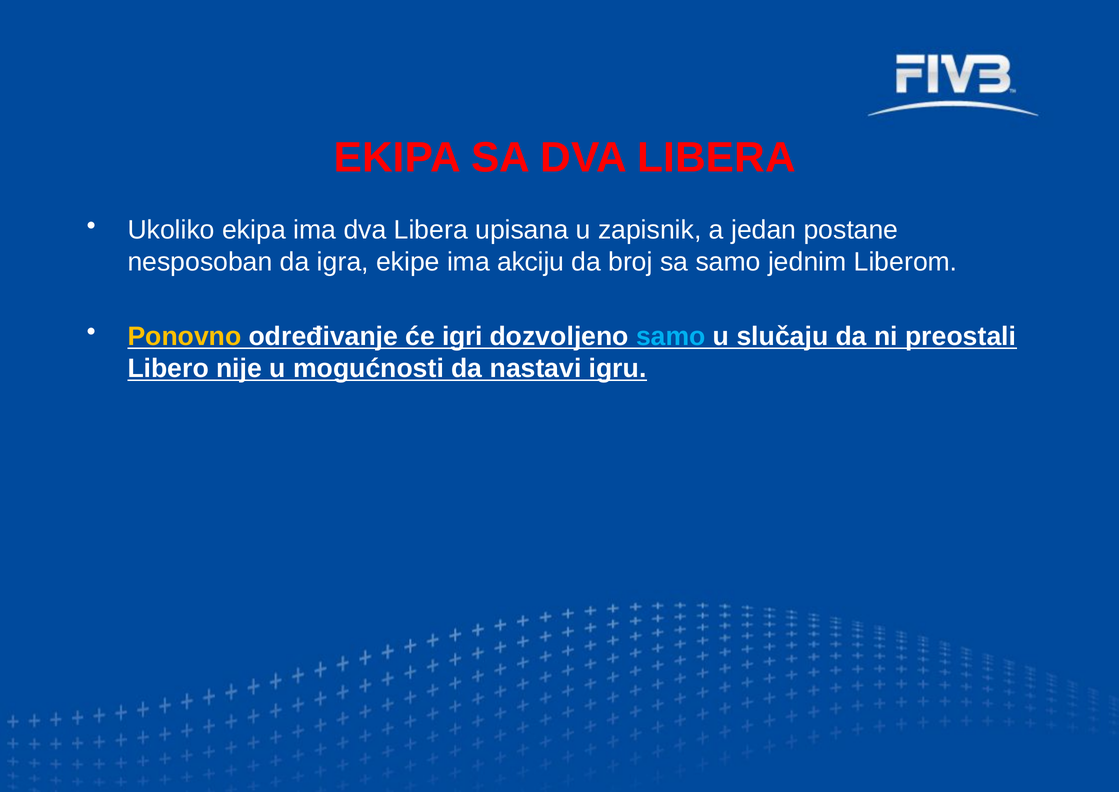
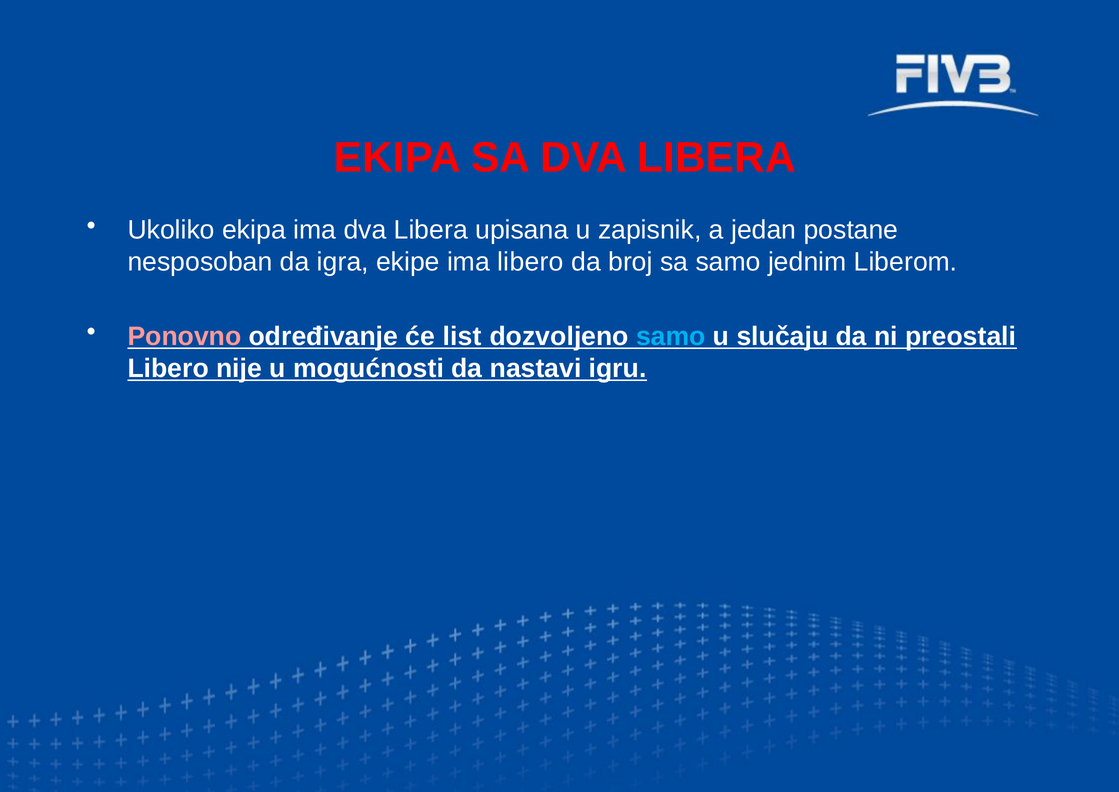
ima akciju: akciju -> libero (530, 262)
Ponovno colour: yellow -> pink (184, 336)
igri: igri -> list (462, 336)
